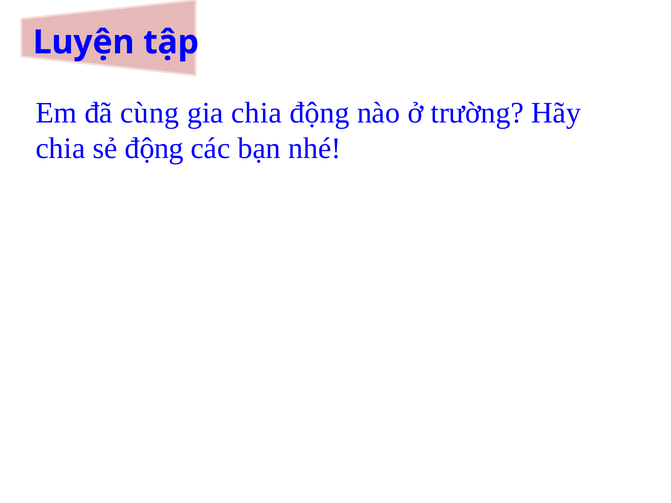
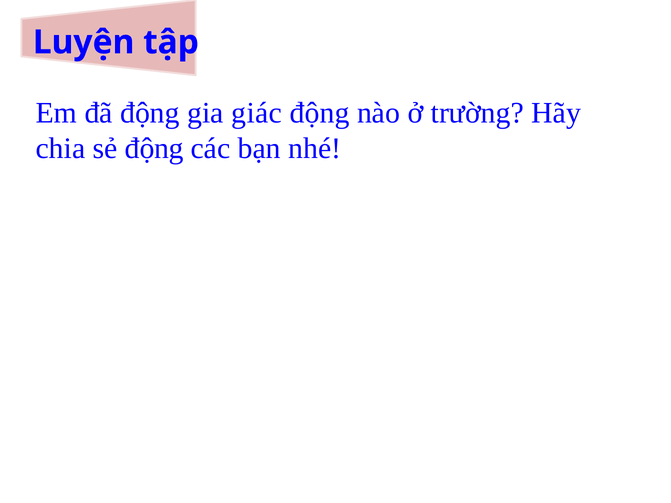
đã cùng: cùng -> động (150, 113)
gia chia: chia -> giác (257, 113)
